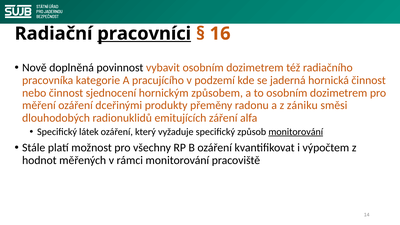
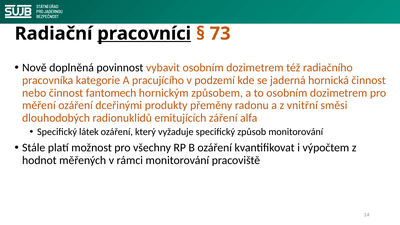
16: 16 -> 73 (220, 34)
sjednocení: sjednocení -> fantomech (111, 93)
zániku: zániku -> vnitřní (302, 105)
monitorování underline: present -> none (296, 132)
